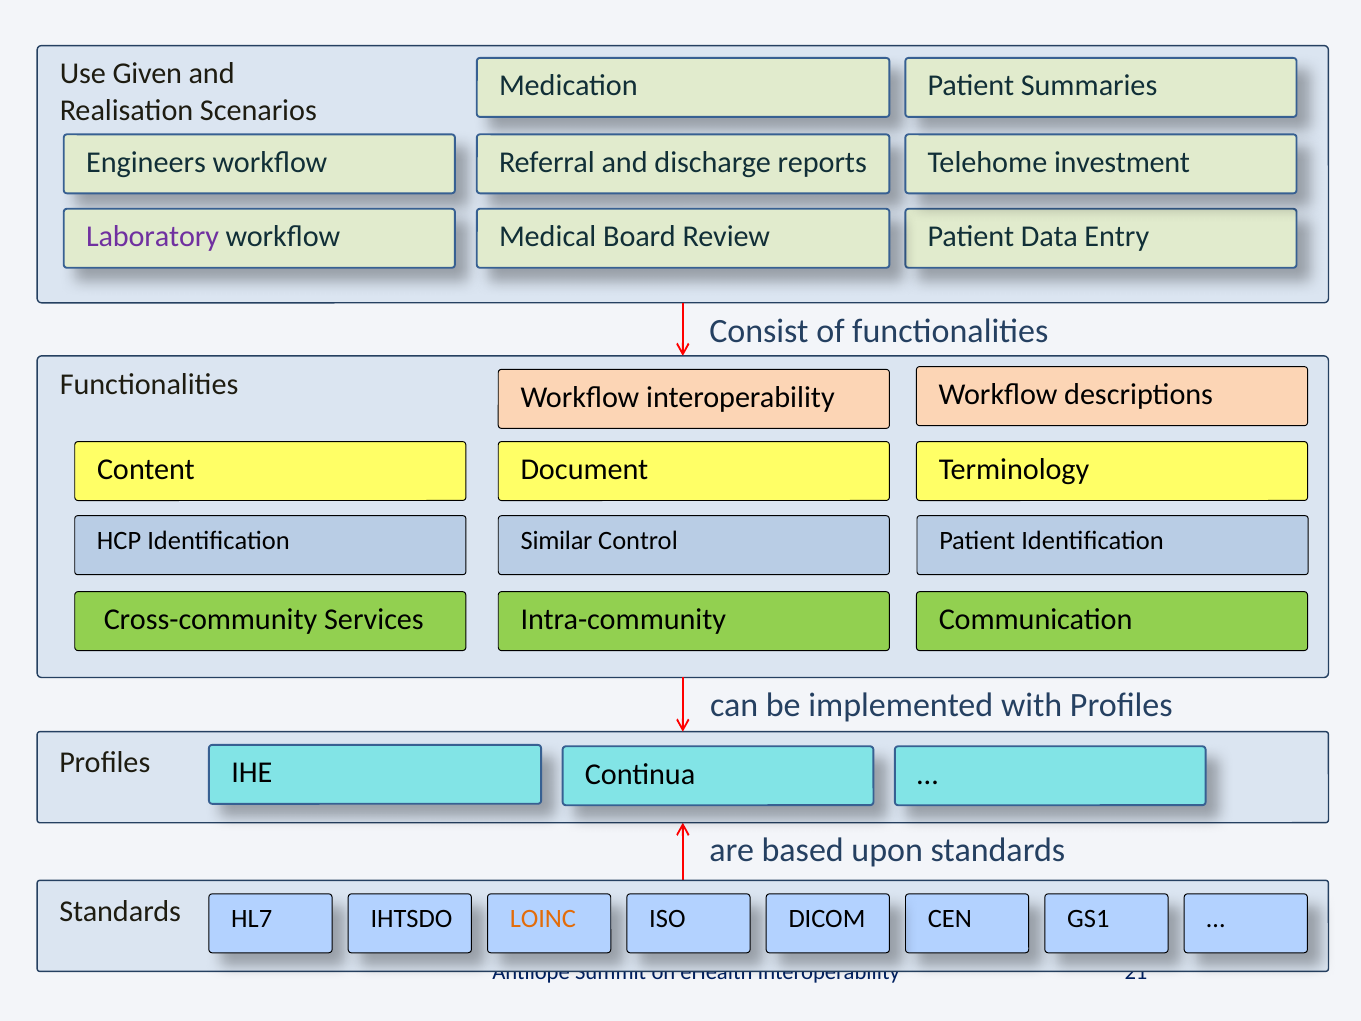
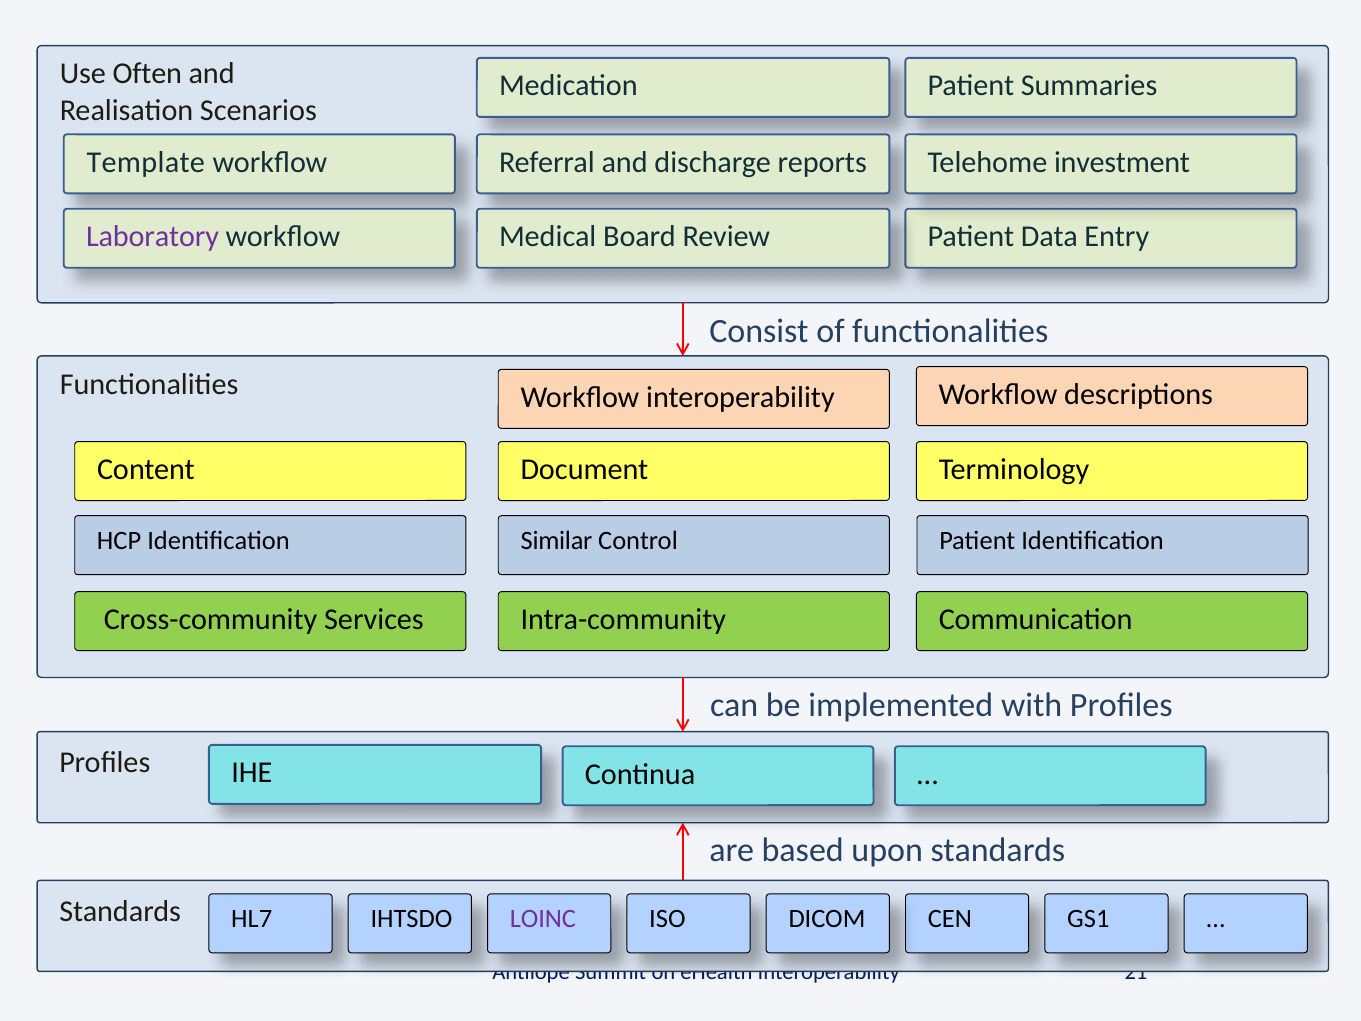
Given: Given -> Often (147, 74)
Engineers: Engineers -> Template (146, 162)
LOINC colour: orange -> purple (543, 919)
